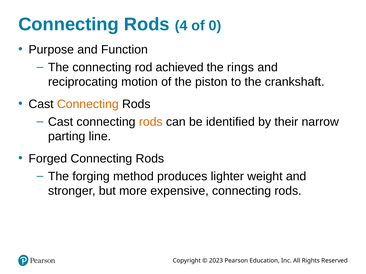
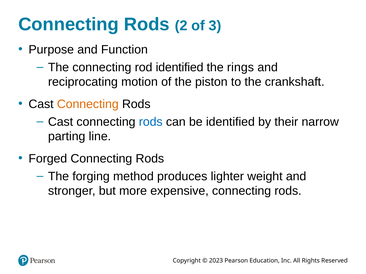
4: 4 -> 2 (181, 26)
0: 0 -> 3 (215, 26)
rod achieved: achieved -> identified (180, 67)
rods colour: orange -> blue (151, 122)
